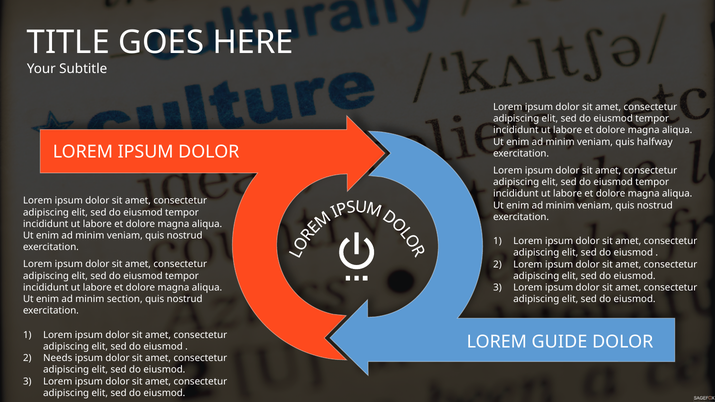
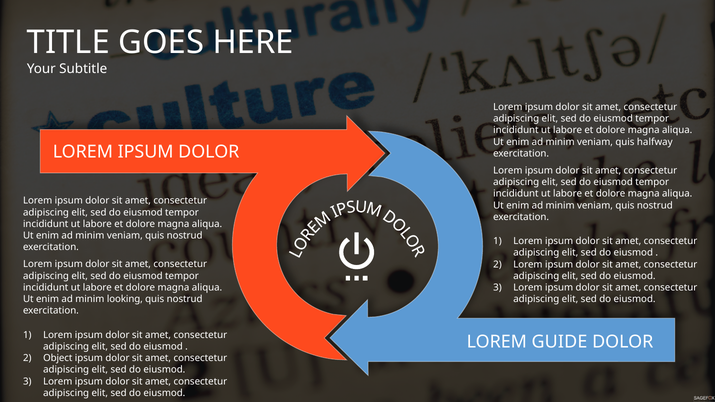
section: section -> looking (125, 299)
Needs: Needs -> Object (58, 358)
